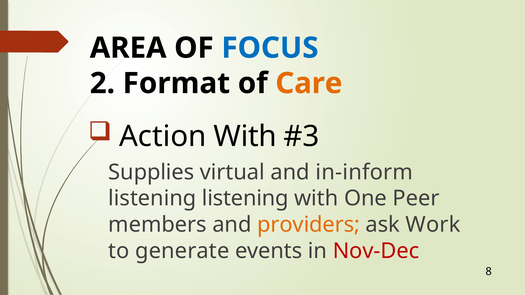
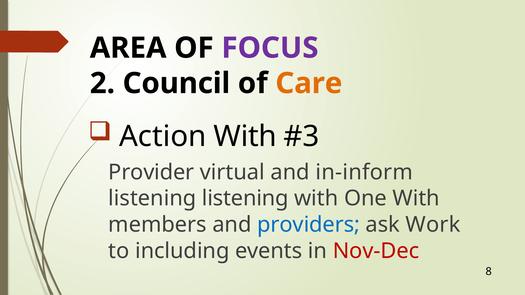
FOCUS colour: blue -> purple (270, 48)
Format: Format -> Council (176, 83)
Supplies: Supplies -> Provider (151, 172)
One Peer: Peer -> With (416, 199)
providers colour: orange -> blue (309, 225)
generate: generate -> including (182, 251)
